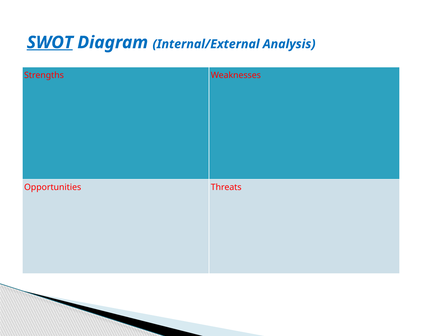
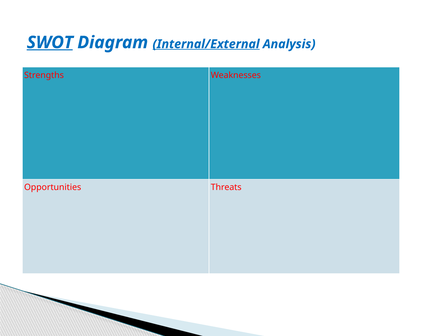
Internal/External underline: none -> present (206, 44)
